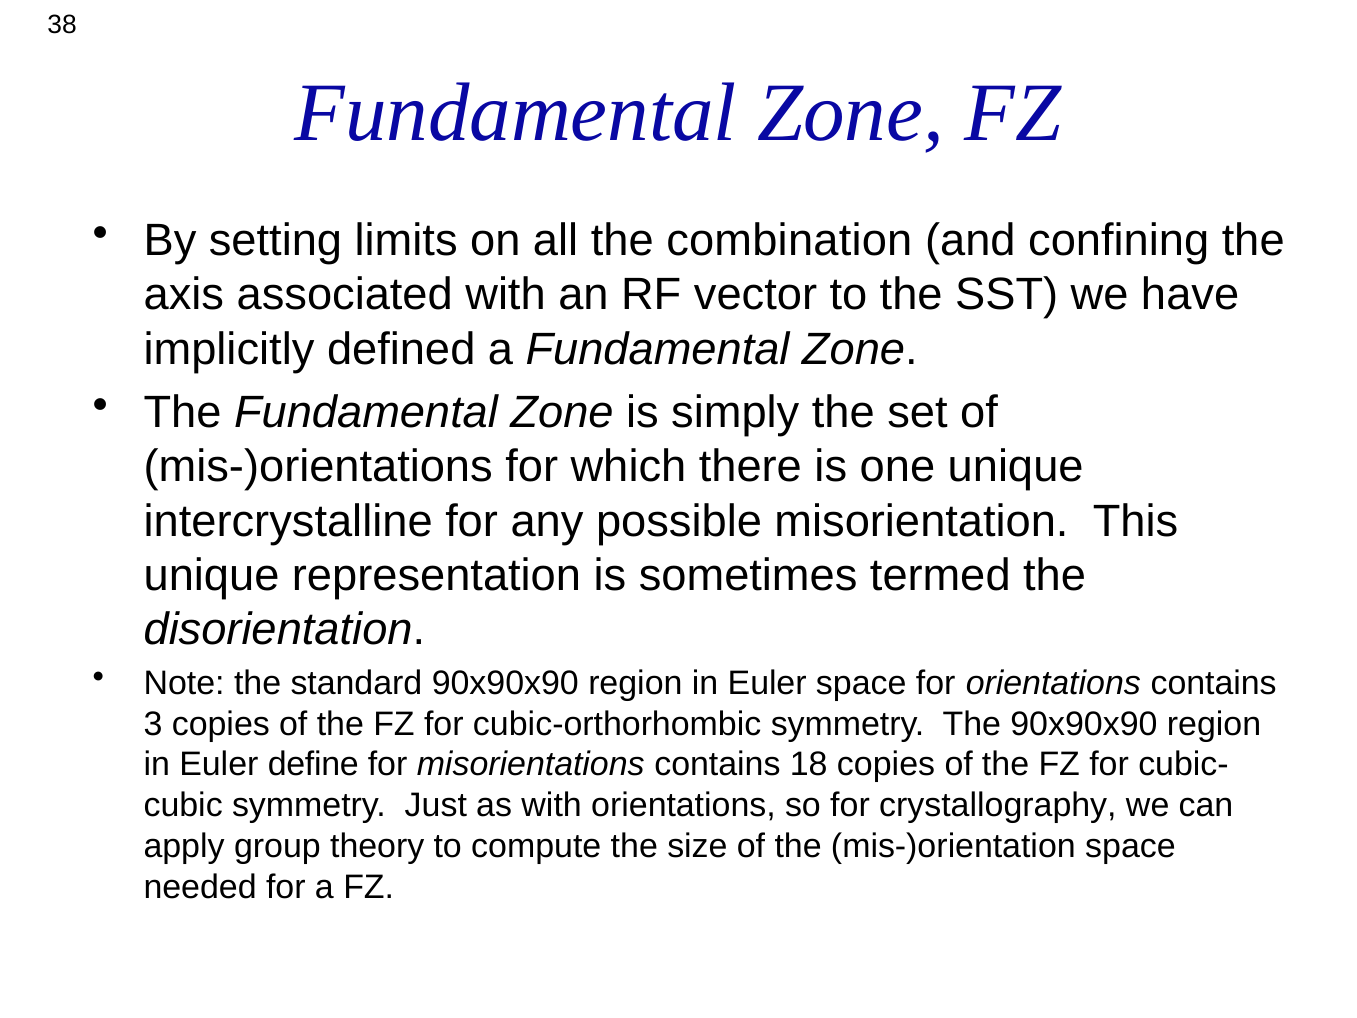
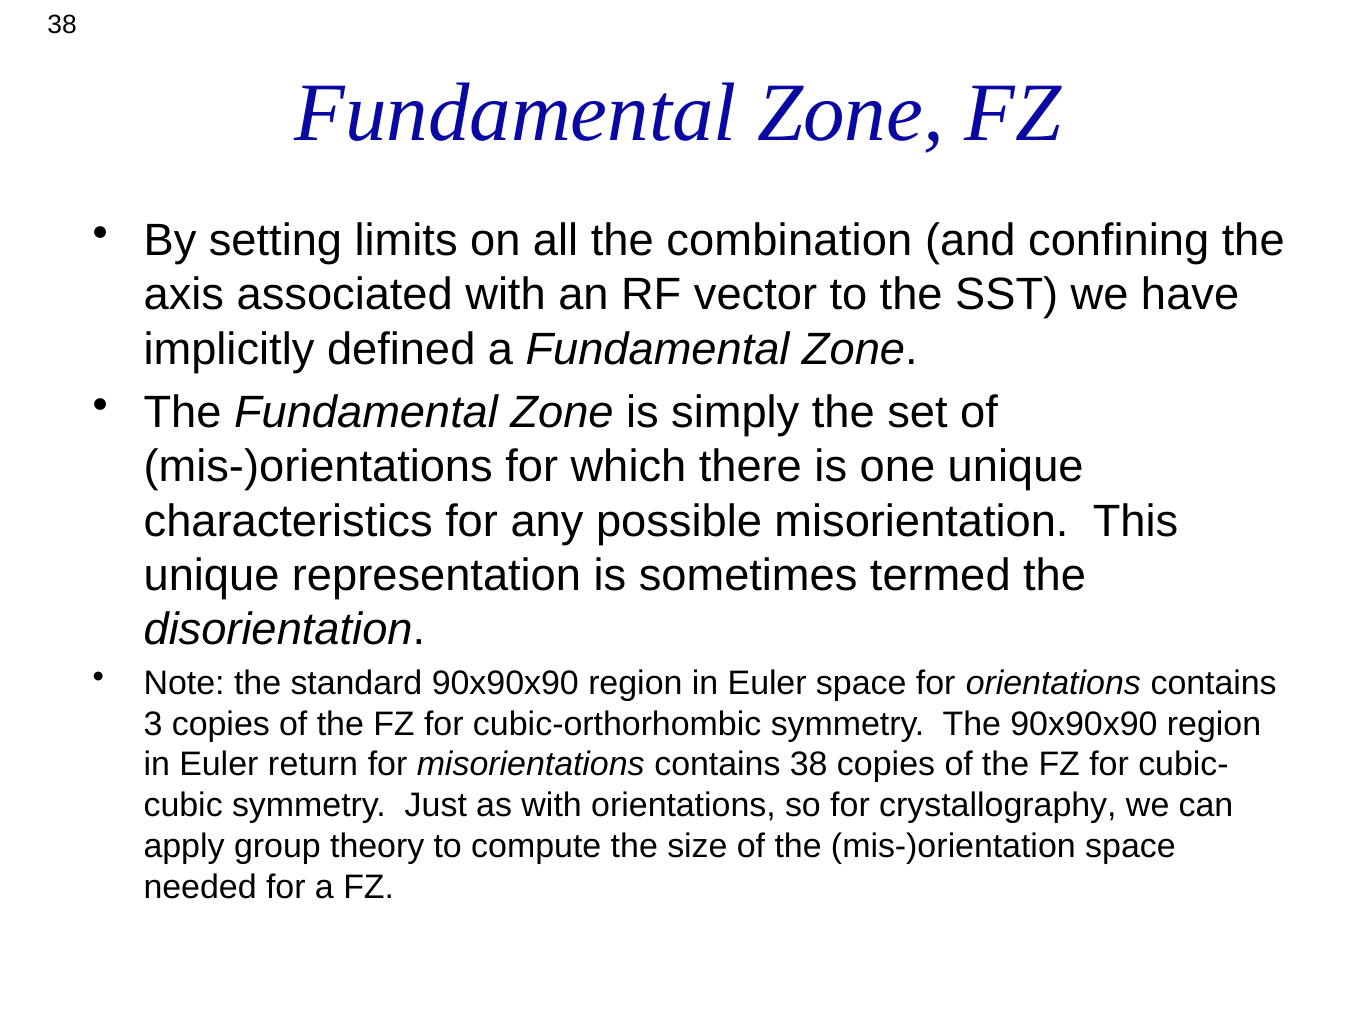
intercrystalline: intercrystalline -> characteristics (288, 521)
define: define -> return (313, 765)
contains 18: 18 -> 38 (809, 765)
